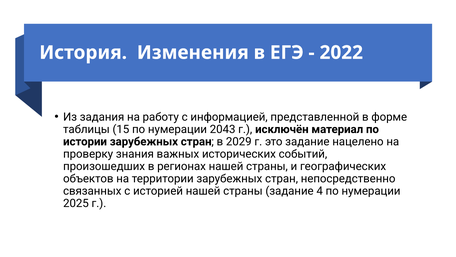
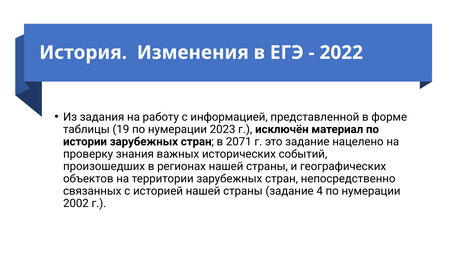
15: 15 -> 19 (121, 129)
2043: 2043 -> 2023 (223, 129)
2029: 2029 -> 2071 (239, 141)
2025: 2025 -> 2002 (76, 203)
